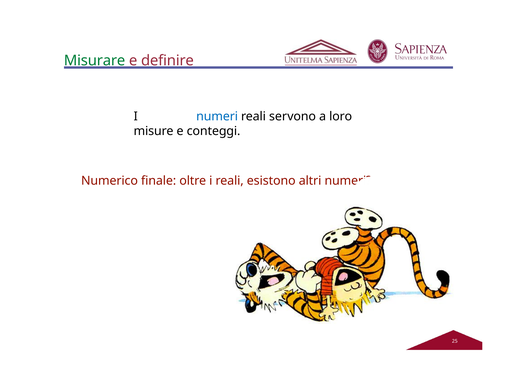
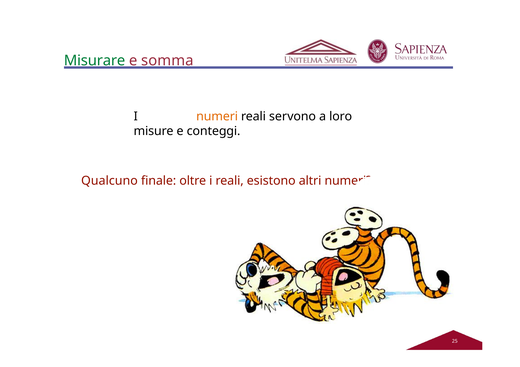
definire: definire -> somma (167, 61)
numeri colour: blue -> orange (217, 117)
Numerico: Numerico -> Qualcuno (109, 181)
